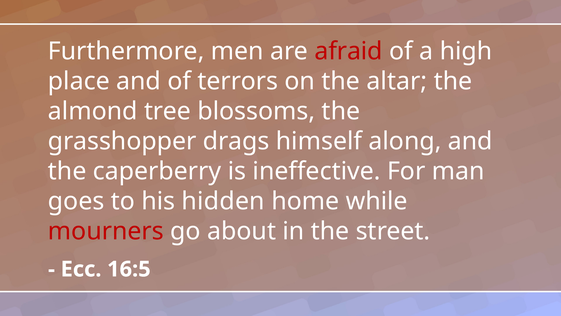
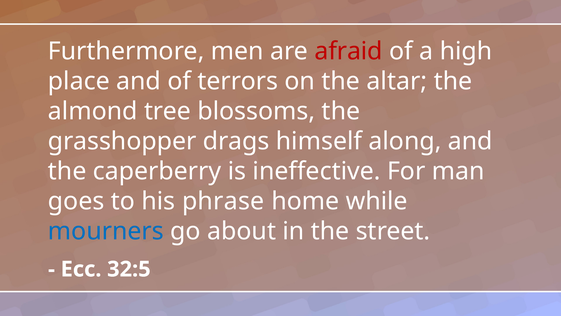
hidden: hidden -> phrase (223, 201)
mourners colour: red -> blue (106, 231)
16:5: 16:5 -> 32:5 (129, 269)
